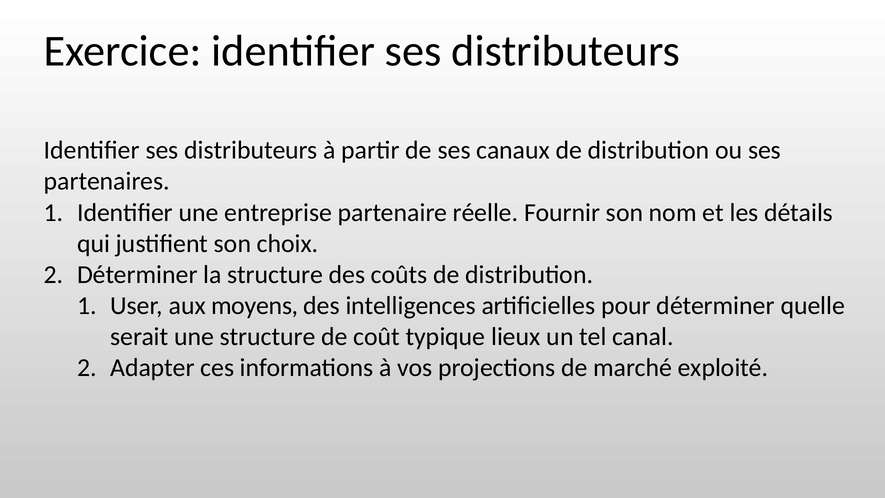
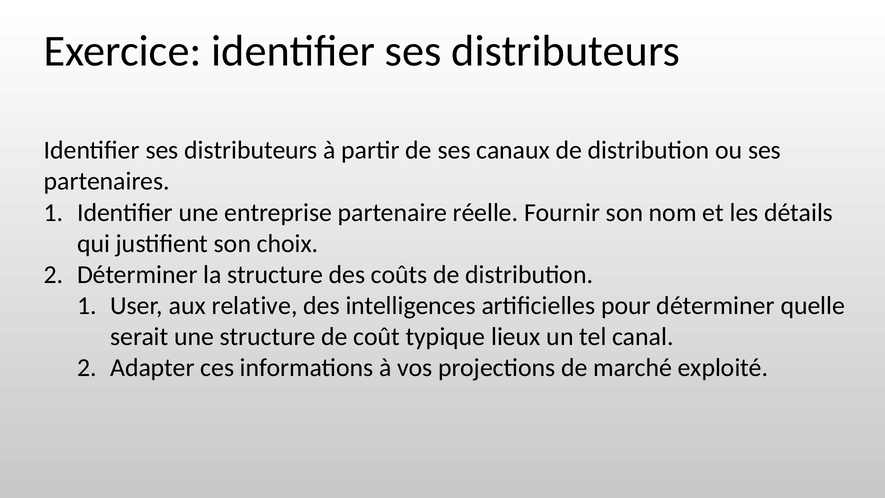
moyens: moyens -> relative (255, 305)
